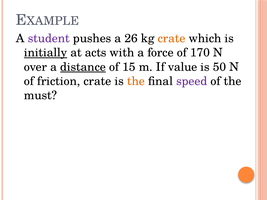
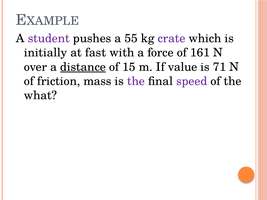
26: 26 -> 55 (131, 38)
crate colour: orange -> purple (172, 38)
initially underline: present -> none (46, 53)
acts: acts -> fast (96, 53)
170: 170 -> 161 (200, 53)
50: 50 -> 71 (219, 67)
friction crate: crate -> mass (97, 81)
the colour: orange -> purple (136, 81)
must: must -> what (40, 95)
